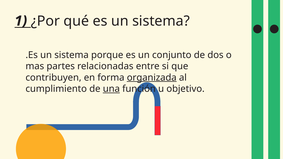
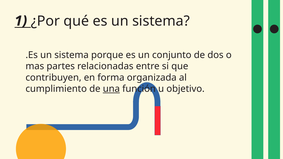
organizada underline: present -> none (152, 78)
